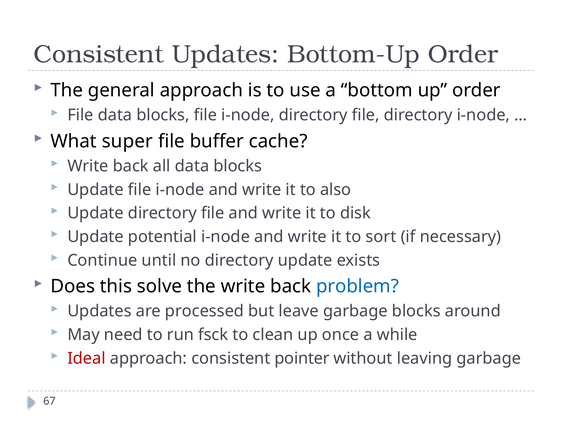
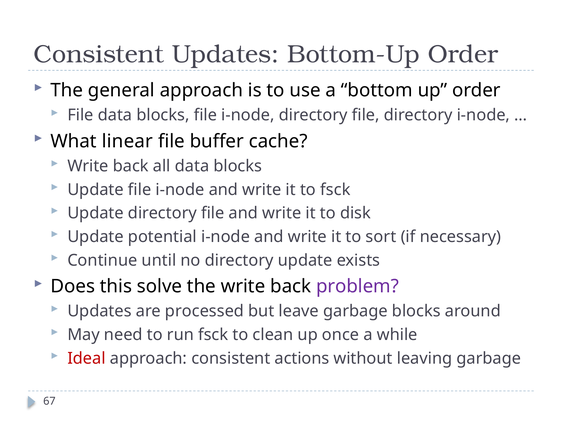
super: super -> linear (127, 141)
to also: also -> fsck (335, 189)
problem colour: blue -> purple (357, 286)
pointer: pointer -> actions (302, 358)
